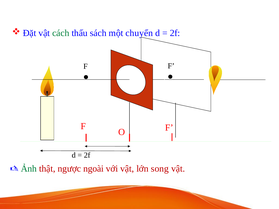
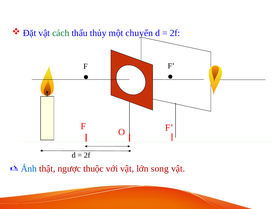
sách: sách -> thủy (98, 33)
Ảnh colour: green -> blue (29, 169)
ngoài: ngoài -> thuộc (94, 169)
